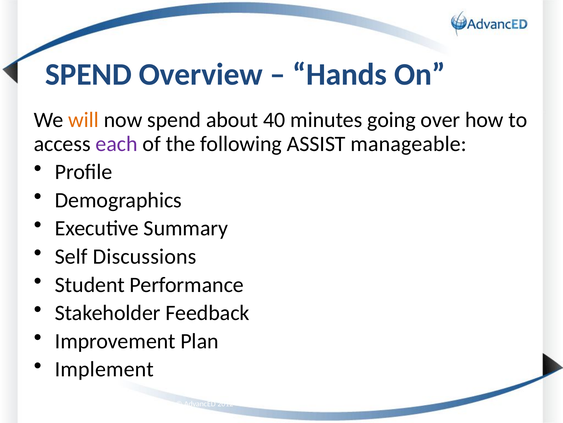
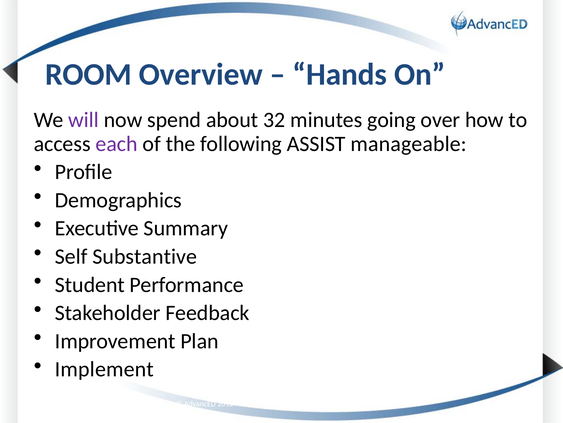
SPEND: SPEND -> ROOM (89, 74)
will colour: orange -> purple (84, 120)
40: 40 -> 32 (274, 120)
Discussions: Discussions -> Substantive (145, 256)
